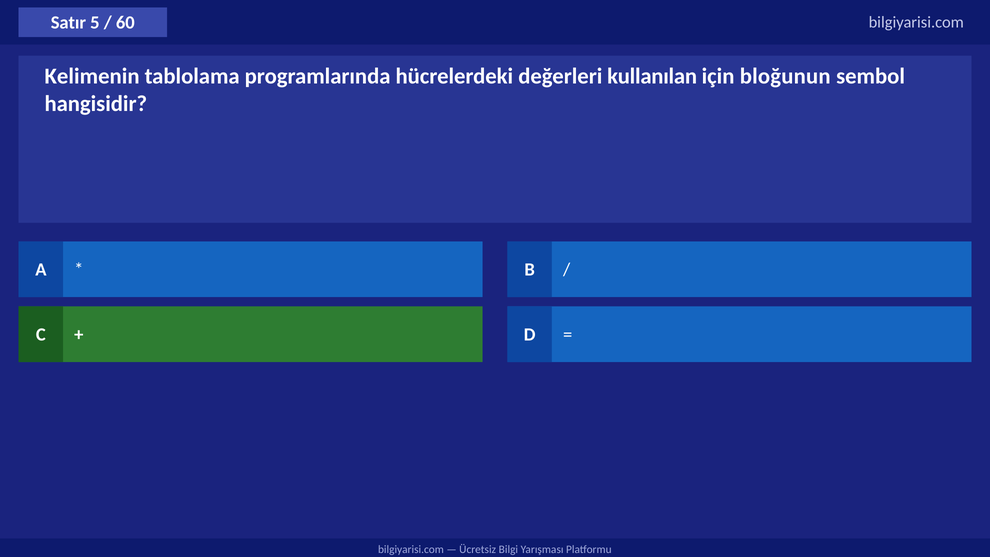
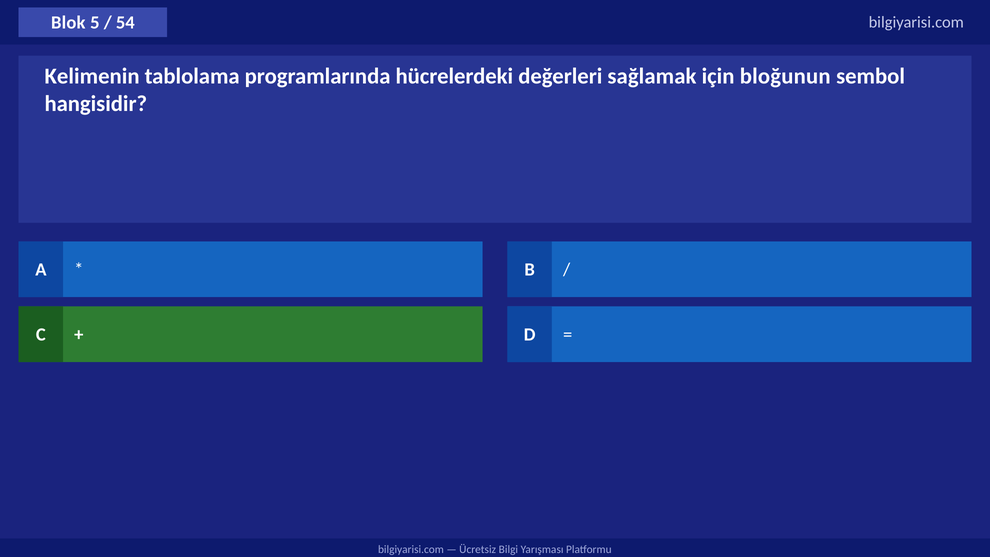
Satır: Satır -> Blok (68, 23)
60: 60 -> 54 (125, 23)
kullanılan: kullanılan -> sağlamak (652, 76)
